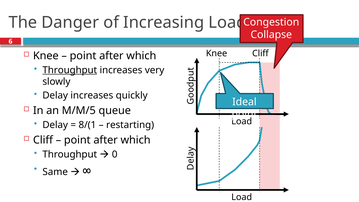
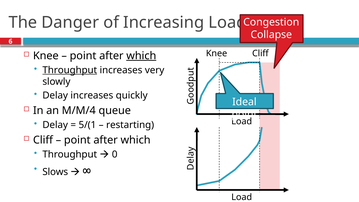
which underline: none -> present (141, 56)
M/M/5: M/M/5 -> M/M/4 (79, 111)
8/(1: 8/(1 -> 5/(1 (87, 125)
Same: Same -> Slows (55, 172)
